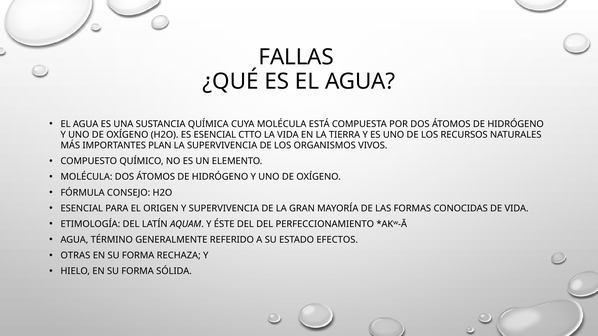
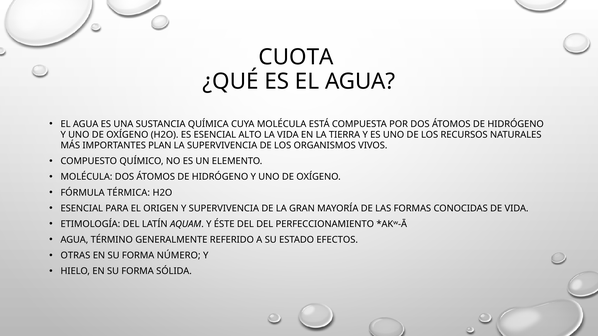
FALLAS: FALLAS -> CUOTA (296, 57)
CTTO: CTTO -> ALTO (250, 135)
CONSEJO: CONSEJO -> TÉRMICA (129, 193)
RECHAZA: RECHAZA -> NÚMERO (179, 256)
